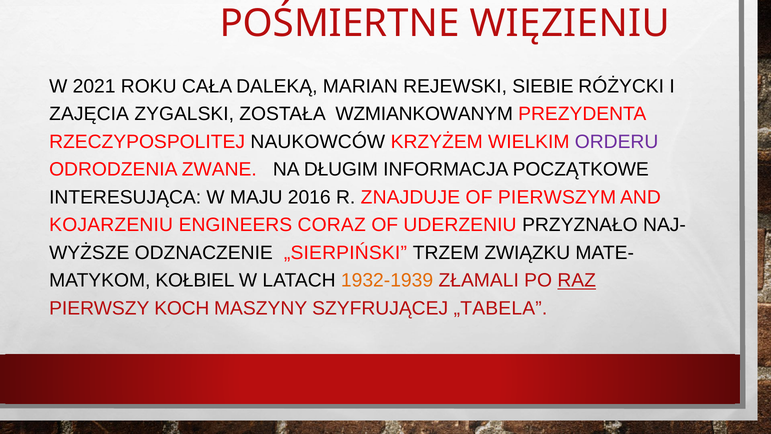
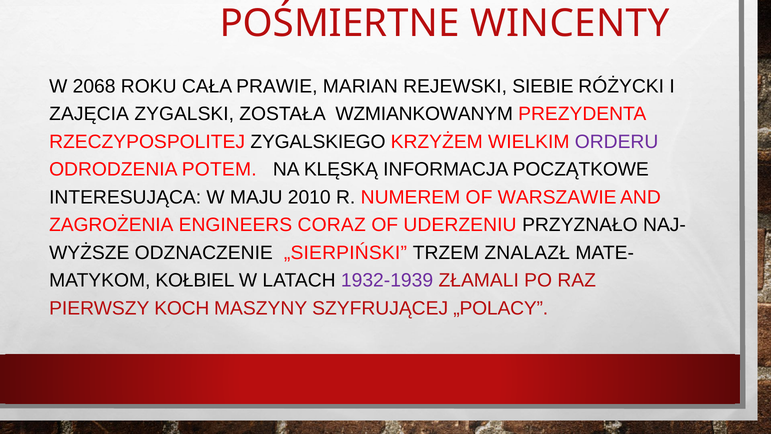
WIĘZIENIU: WIĘZIENIU -> WINCENTY (570, 23)
2021: 2021 -> 2068 (94, 86)
DALEKĄ: DALEKĄ -> PRAWIE (277, 86)
NAUKOWCÓW: NAUKOWCÓW -> ZYGALSKIEGO (318, 142)
ZWANE: ZWANE -> POTEM (219, 169)
DŁUGIM: DŁUGIM -> KLĘSKĄ (341, 169)
2016: 2016 -> 2010 (309, 197)
ZNAJDUJE: ZNAJDUJE -> NUMEREM (411, 197)
PIERWSZYM: PIERWSZYM -> WARSZAWIE (557, 197)
KOJARZENIU: KOJARZENIU -> ZAGROŻENIA (111, 225)
ZWIĄZKU: ZWIĄZKU -> ZNALAZŁ (527, 253)
1932-1939 colour: orange -> purple (387, 280)
RAZ underline: present -> none (577, 280)
„TABELA: „TABELA -> „POLACY (501, 308)
